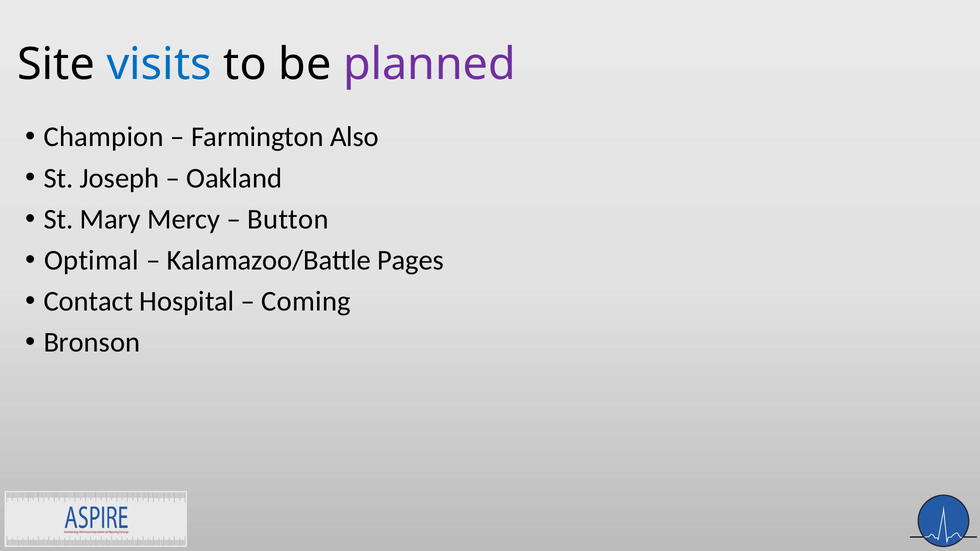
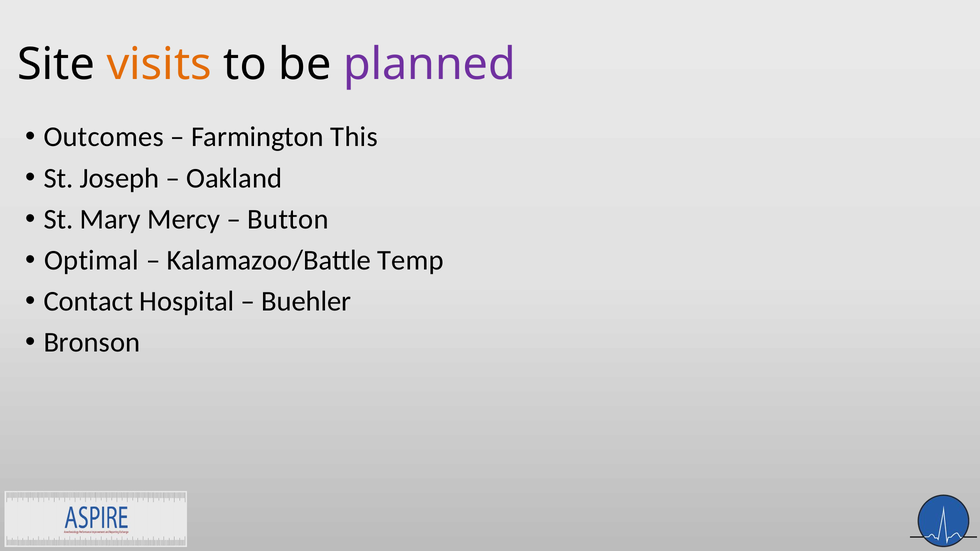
visits colour: blue -> orange (159, 65)
Champion: Champion -> Outcomes (104, 137)
Also: Also -> This (354, 137)
Pages: Pages -> Temp (410, 260)
Coming: Coming -> Buehler (306, 301)
